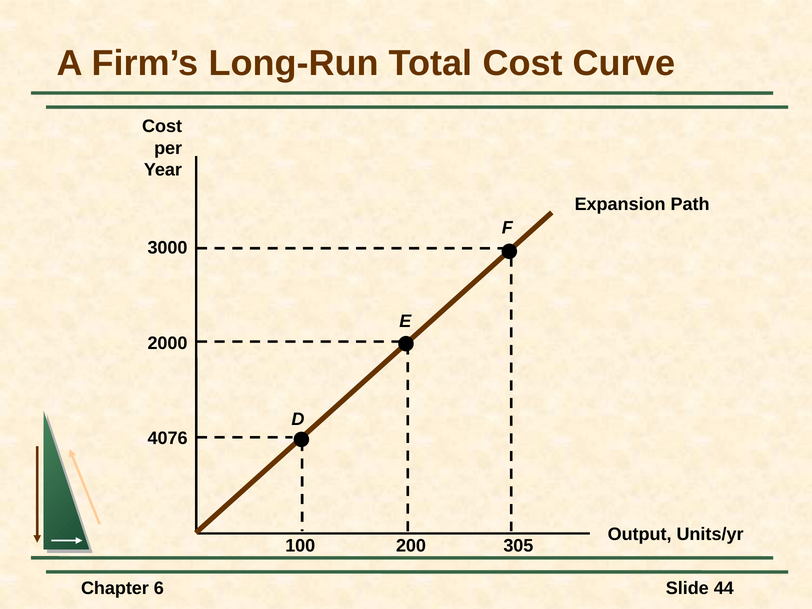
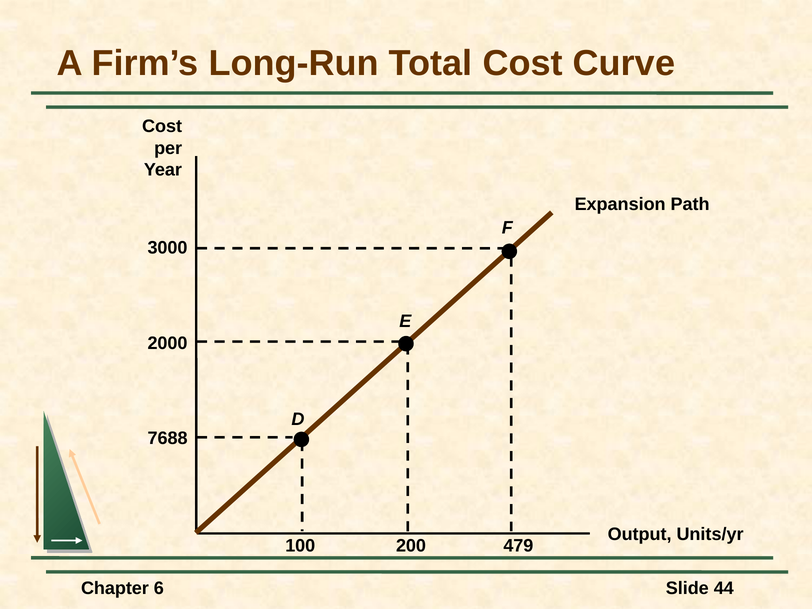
4076: 4076 -> 7688 (168, 438)
305: 305 -> 479 (518, 546)
